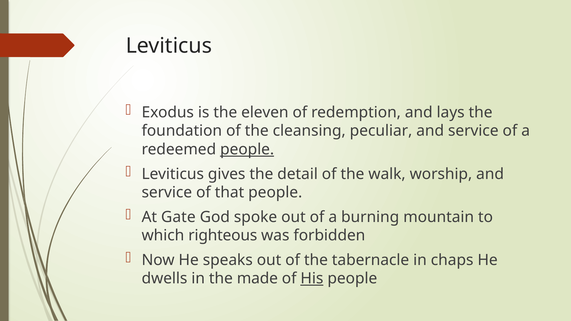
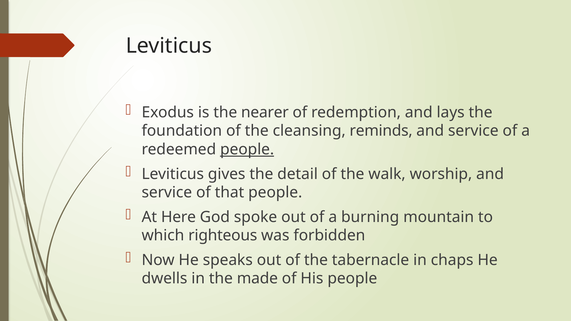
eleven: eleven -> nearer (265, 112)
peculiar: peculiar -> reminds (381, 131)
Gate: Gate -> Here (178, 217)
His underline: present -> none (312, 279)
